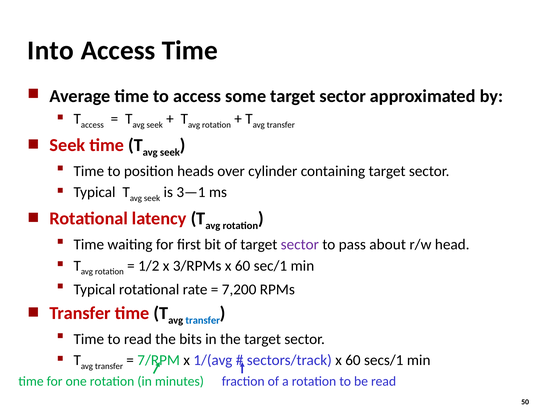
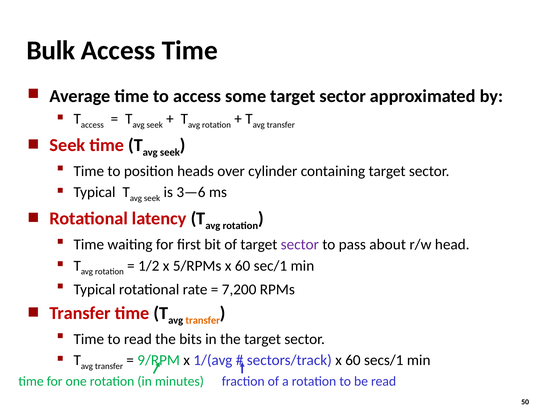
Into: Into -> Bulk (51, 51)
3—1: 3—1 -> 3—6 (191, 193)
3/RPMs: 3/RPMs -> 5/RPMs (197, 266)
transfer colour: blue -> orange (203, 321)
7/RPM: 7/RPM -> 9/RPM (159, 361)
